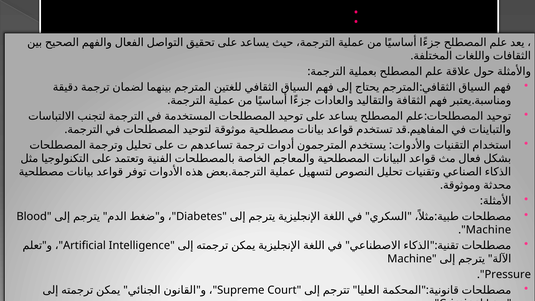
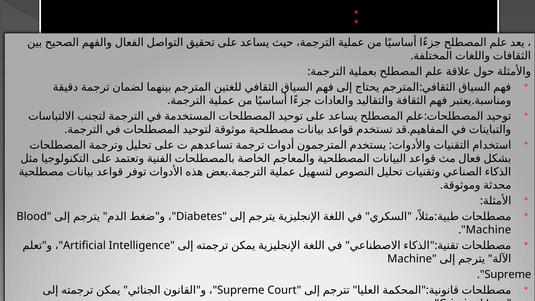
Pressure: Pressure -> Supreme (508, 274)
